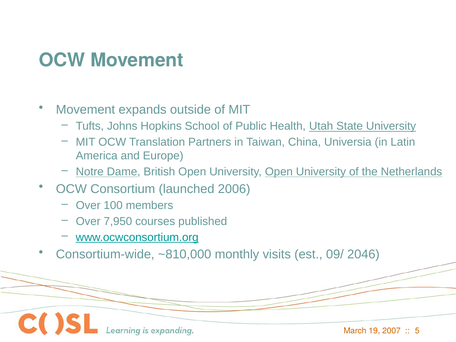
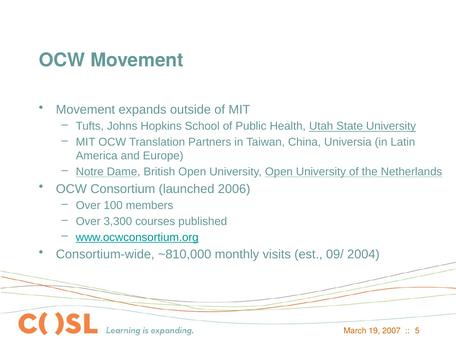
7,950: 7,950 -> 3,300 (118, 221)
2046: 2046 -> 2004 (363, 254)
